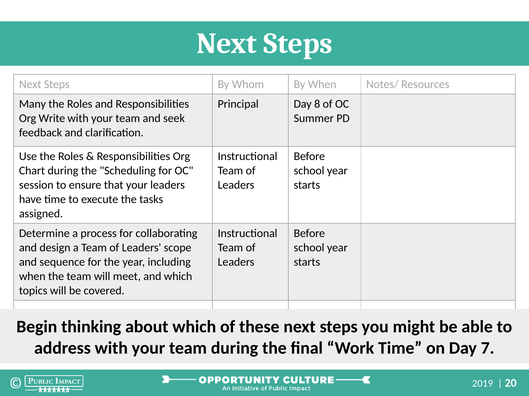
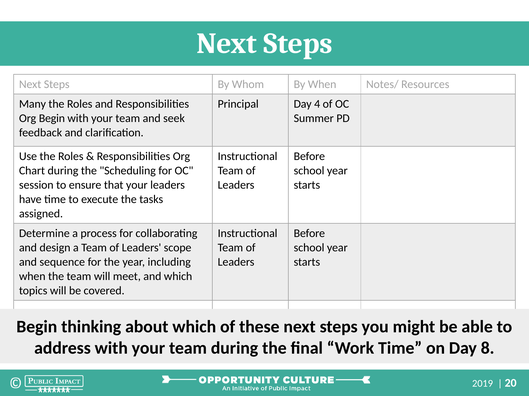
8: 8 -> 4 (317, 104)
Org Write: Write -> Begin (52, 119)
7: 7 -> 8 (488, 349)
